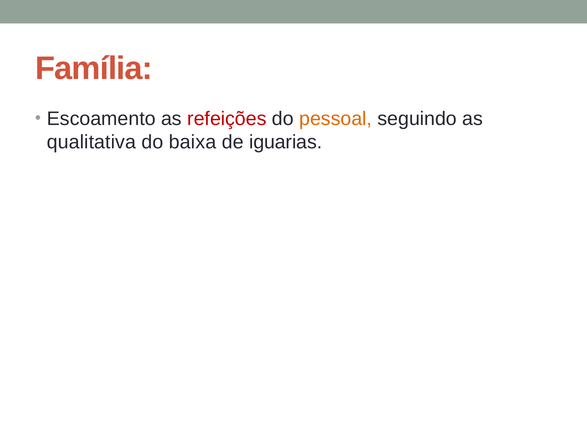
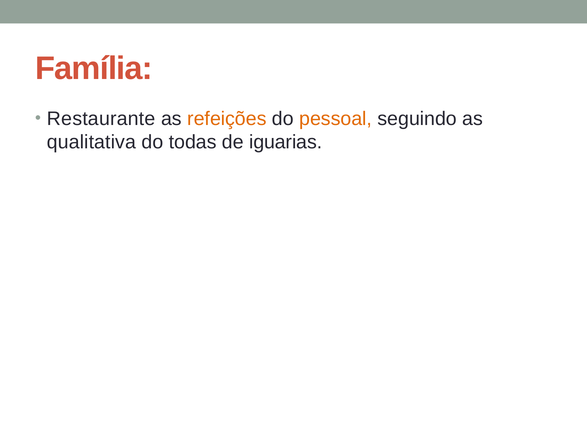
Escoamento: Escoamento -> Restaurante (101, 119)
refeições colour: red -> orange (227, 119)
baixa: baixa -> todas (193, 142)
